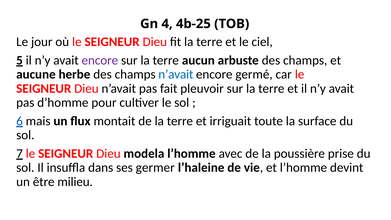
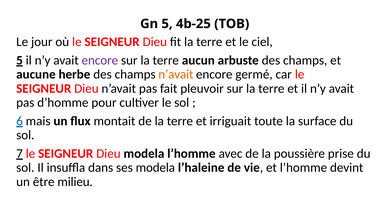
Gn 4: 4 -> 5 (167, 24)
n’avait colour: blue -> orange (176, 74)
ses germer: germer -> modela (155, 168)
